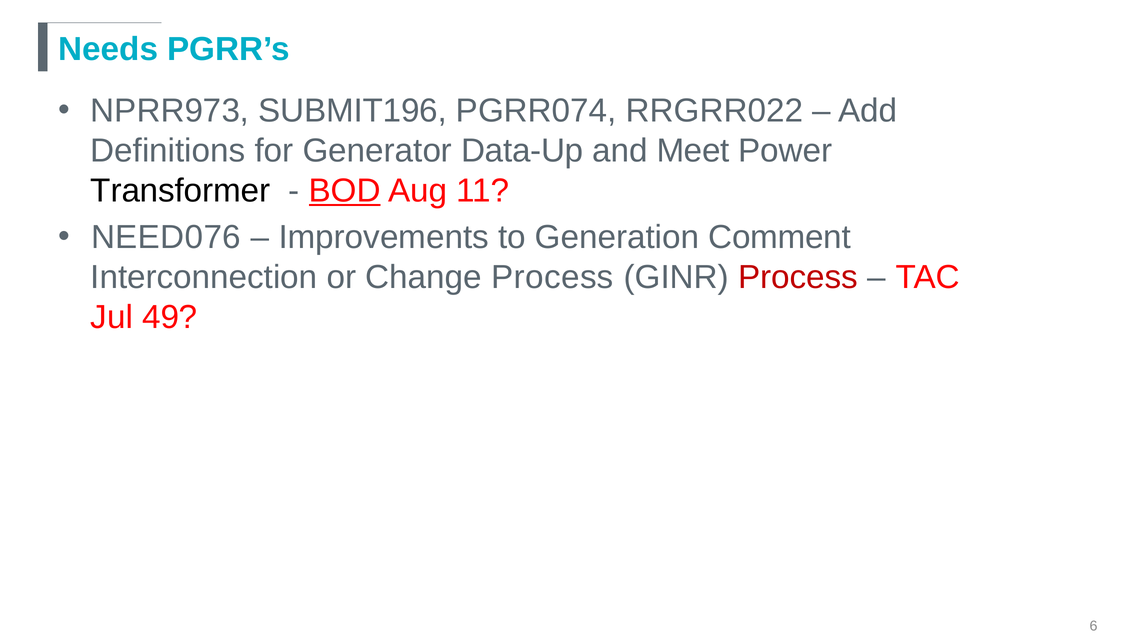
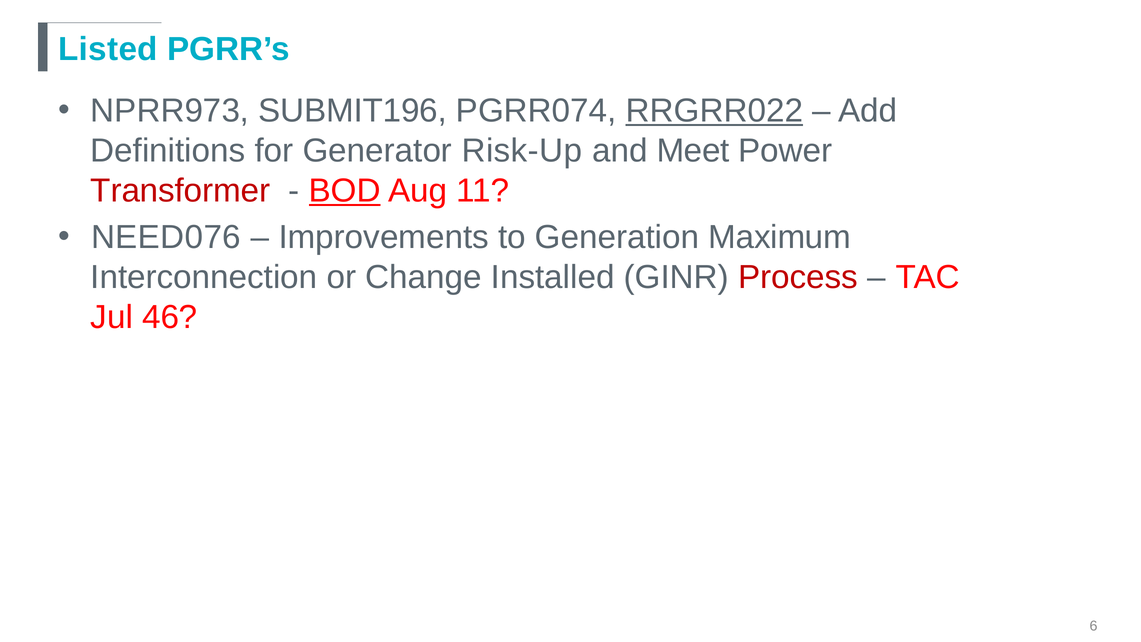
Needs: Needs -> Listed (108, 49)
RRGRR022 underline: none -> present (714, 111)
Data-Up: Data-Up -> Risk-Up (522, 151)
Transformer colour: black -> red (180, 191)
Comment: Comment -> Maximum (780, 237)
Change Process: Process -> Installed (553, 277)
49: 49 -> 46 (170, 317)
